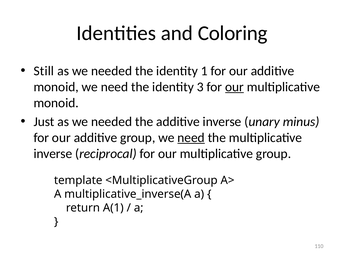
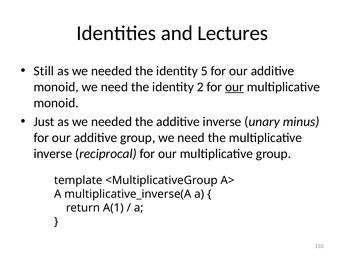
Coloring: Coloring -> Lectures (233, 33)
1: 1 -> 5 (204, 71)
3: 3 -> 2 (200, 87)
need underline: present -> none (191, 138)
